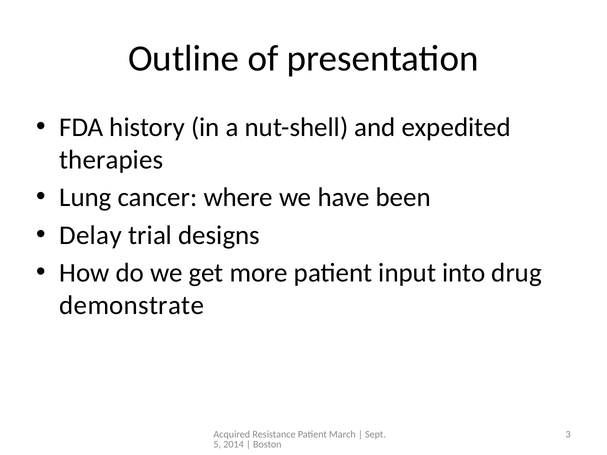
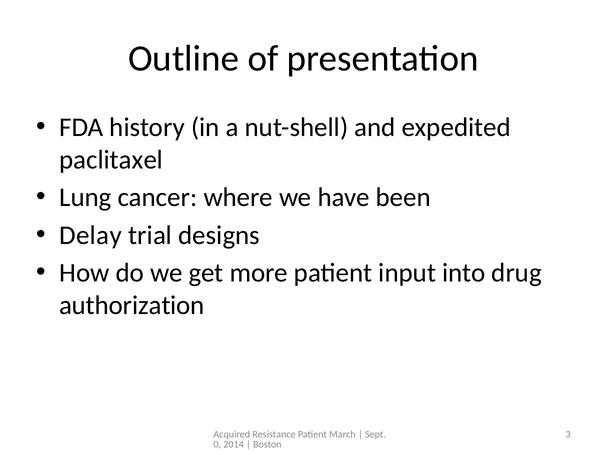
therapies: therapies -> paclitaxel (111, 160)
demonstrate: demonstrate -> authorization (132, 305)
5: 5 -> 0 (217, 445)
